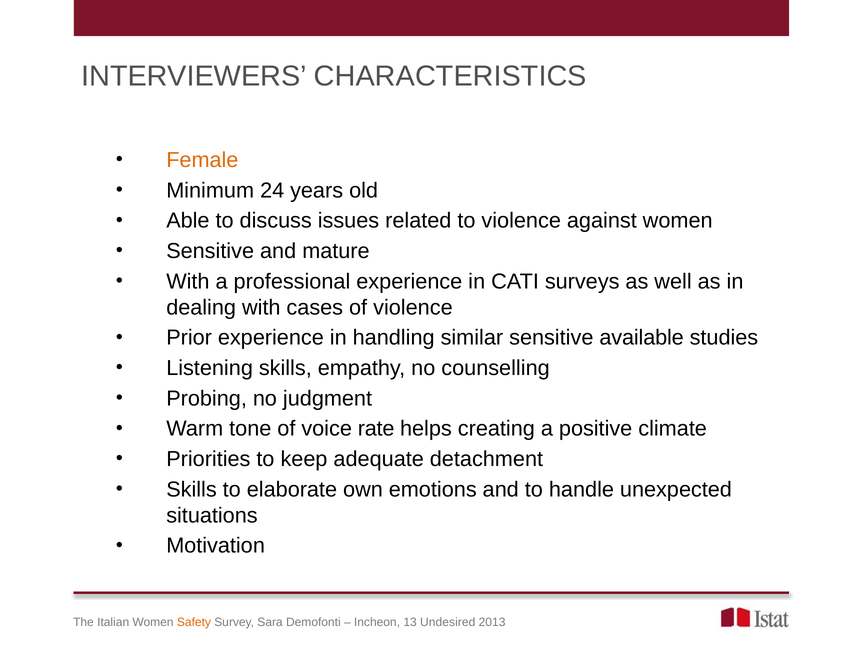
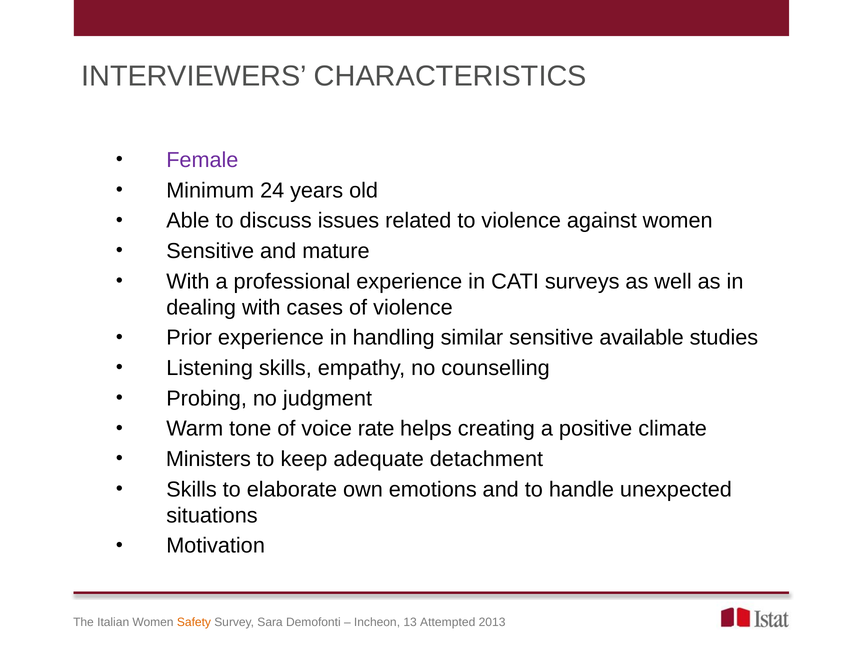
Female colour: orange -> purple (202, 160)
Priorities: Priorities -> Ministers (208, 459)
Undesired: Undesired -> Attempted (448, 623)
